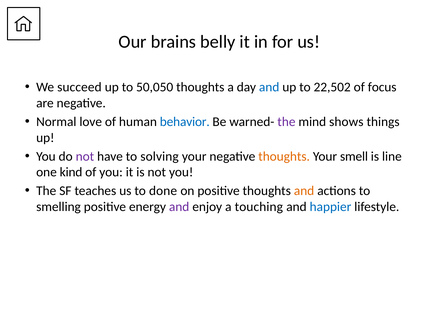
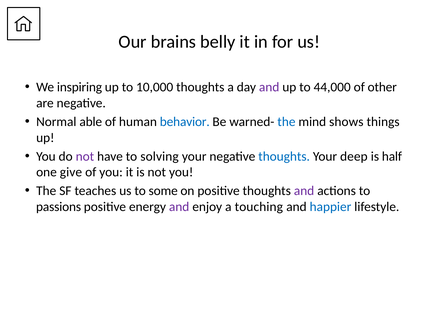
succeed: succeed -> inspiring (80, 87)
50,050: 50,050 -> 10,000 (155, 87)
and colour: blue -> purple (269, 87)
22,502: 22,502 -> 44,000 (332, 87)
focus: focus -> other (382, 87)
love: love -> able (91, 122)
the colour: purple -> blue (286, 122)
thoughts colour: orange -> blue (284, 156)
smell: smell -> deep (354, 156)
line: line -> half (392, 156)
kind: kind -> give (71, 172)
done: done -> some (163, 191)
and colour: orange -> purple (304, 191)
smelling: smelling -> passions (59, 207)
